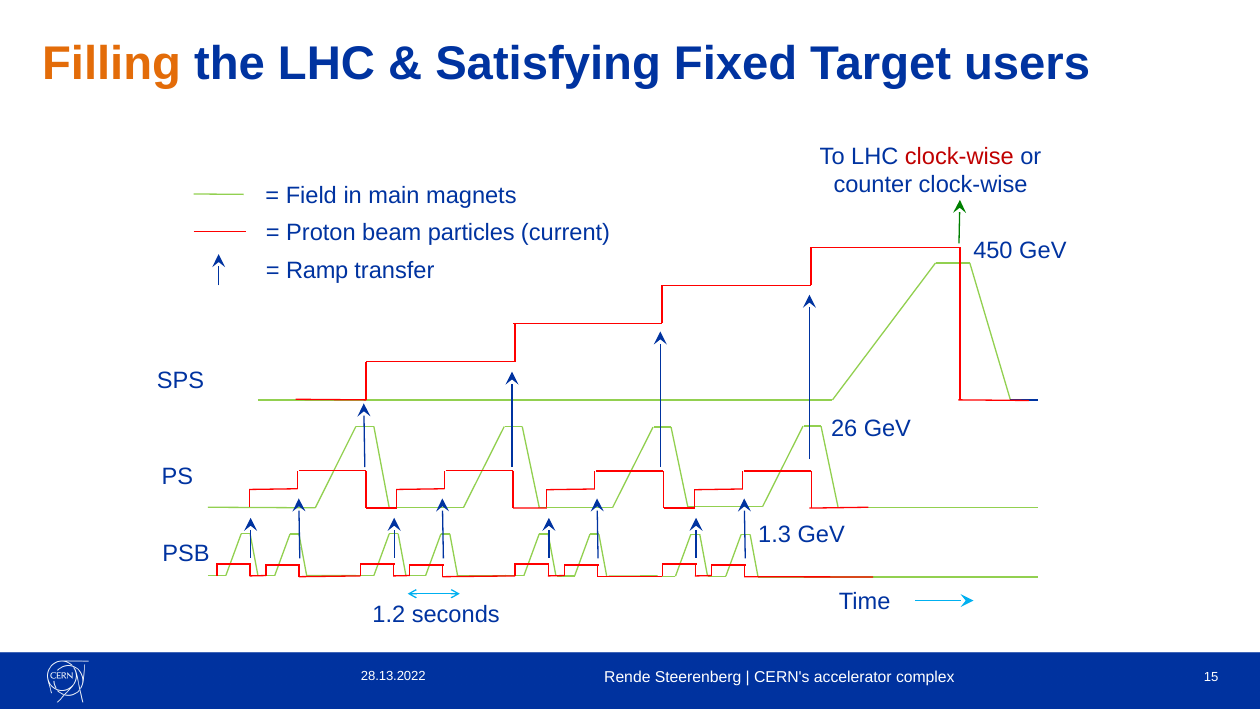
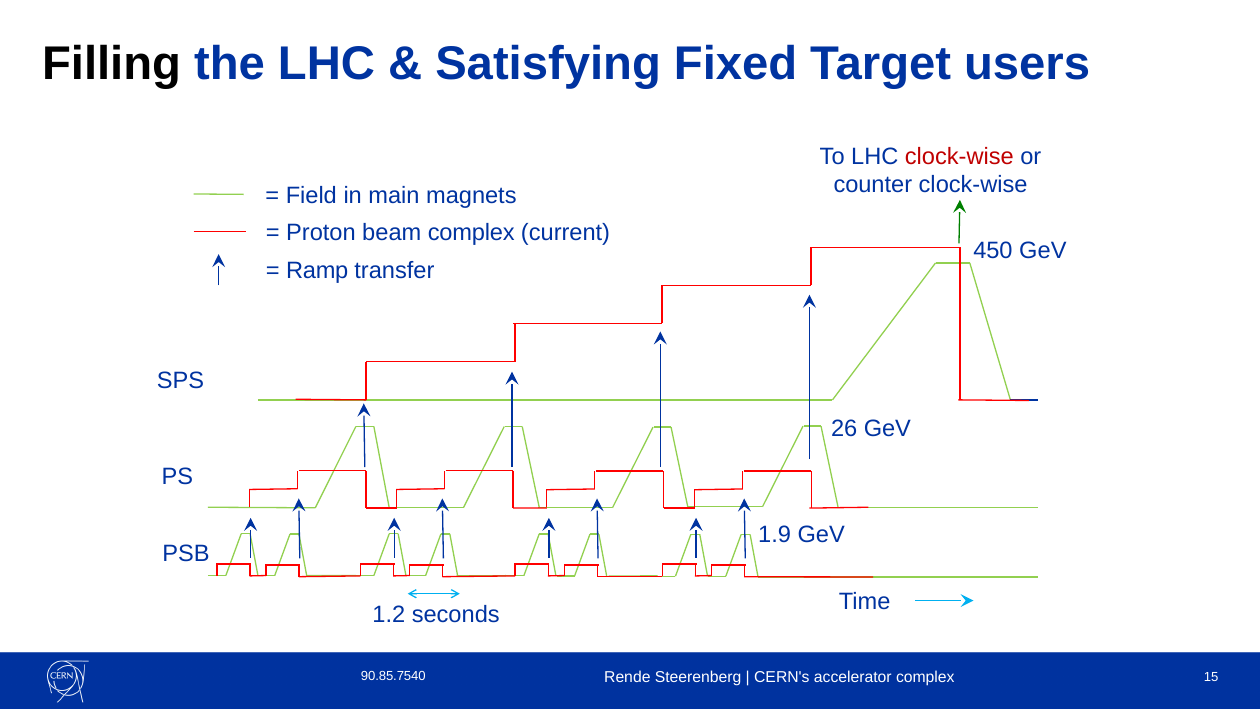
Filling colour: orange -> black (112, 64)
beam particles: particles -> complex (471, 233)
1.3: 1.3 -> 1.9 (775, 534)
28.13.2022: 28.13.2022 -> 90.85.7540 (393, 676)
